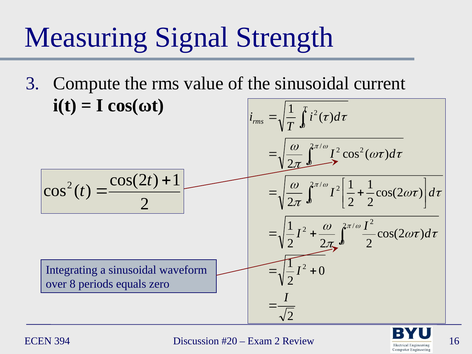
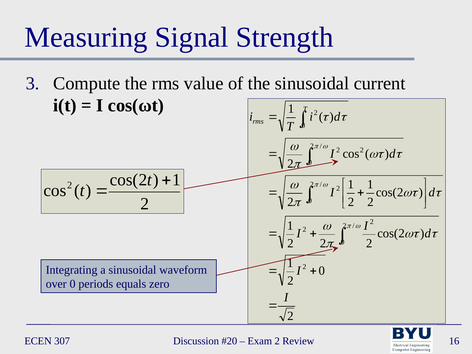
over 8: 8 -> 0 (73, 284)
394: 394 -> 307 (62, 341)
